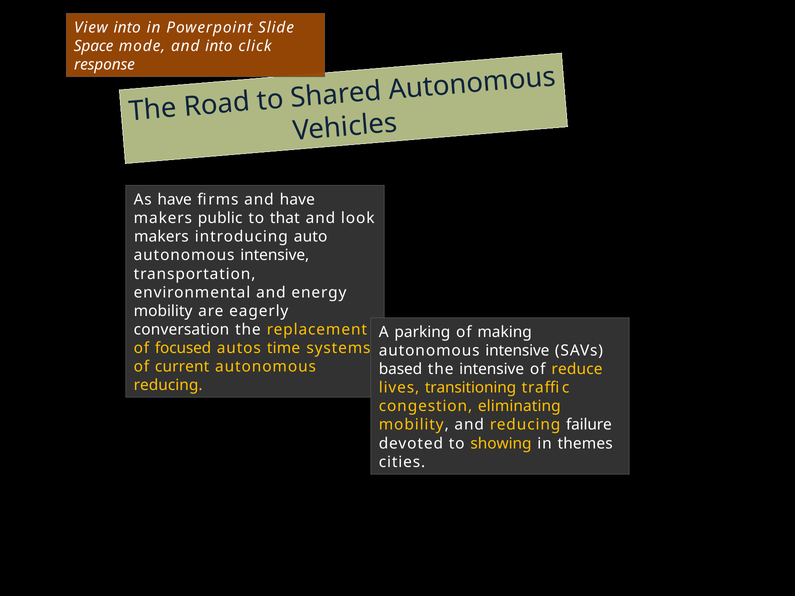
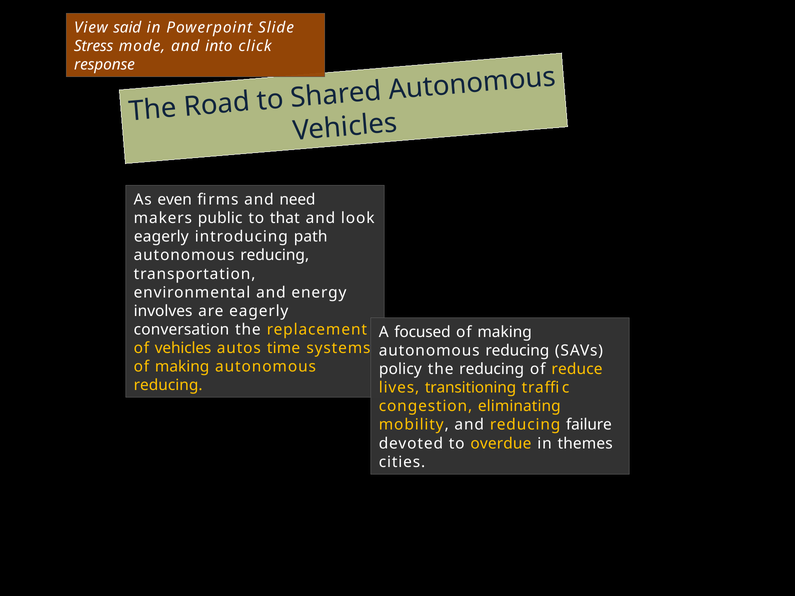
View into: into -> said (127, 28)
Space: Space -> Stress (94, 46)
As have: have -> even (175, 200)
and have: have -> need (297, 200)
makers: makers -> eagerly (161, 237)
auto: auto -> path (311, 237)
intensive: intensive -> reducing (275, 255)
mobility: mobility -> involves (163, 311)
parking: parking -> focused (422, 332)
of focused: focused -> vehicles (183, 348)
intensive: intensive -> reducing (517, 351)
current: current -> making (182, 367)
based: based -> policy (400, 369)
the intensive: intensive -> reducing (492, 369)
showing: showing -> overdue (501, 444)
